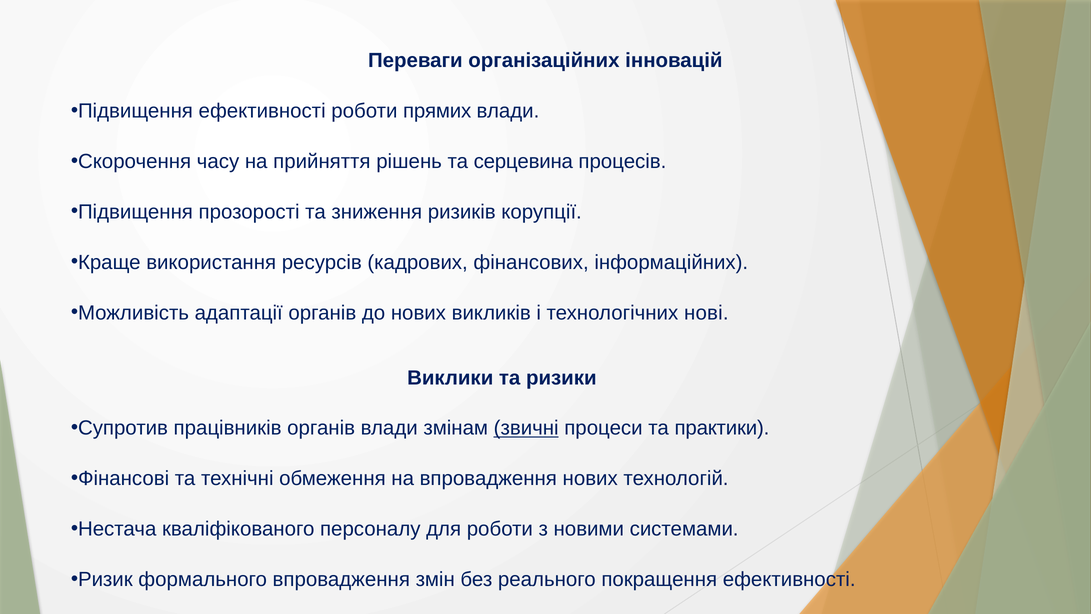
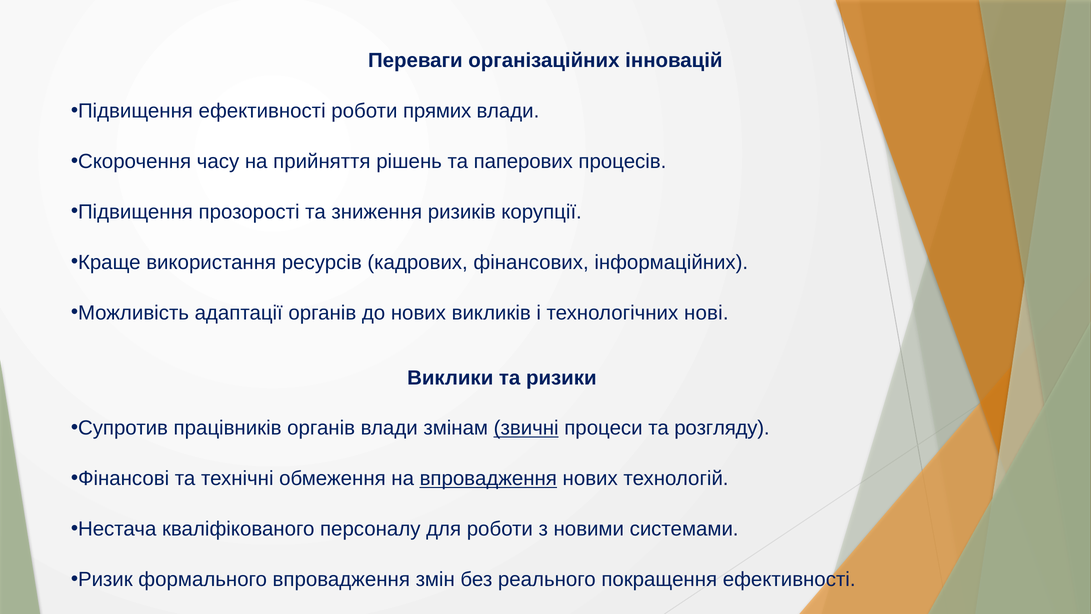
серцевина: серцевина -> паперових (523, 161)
практики: практики -> розгляду (722, 428)
впровадження underline: none -> present (488, 478)
